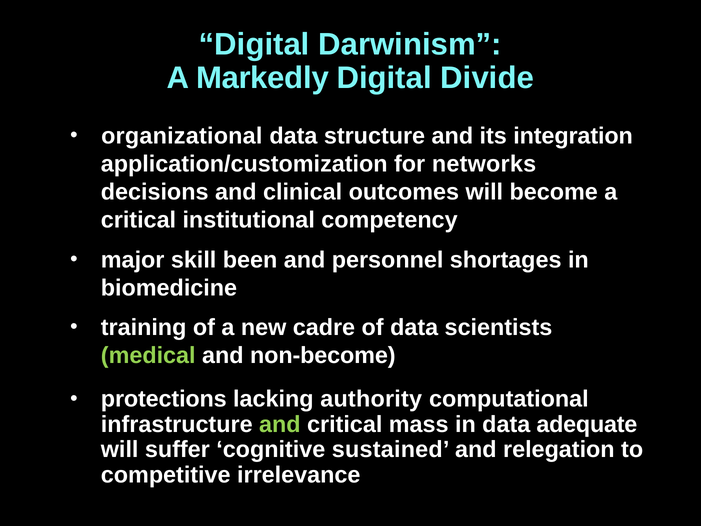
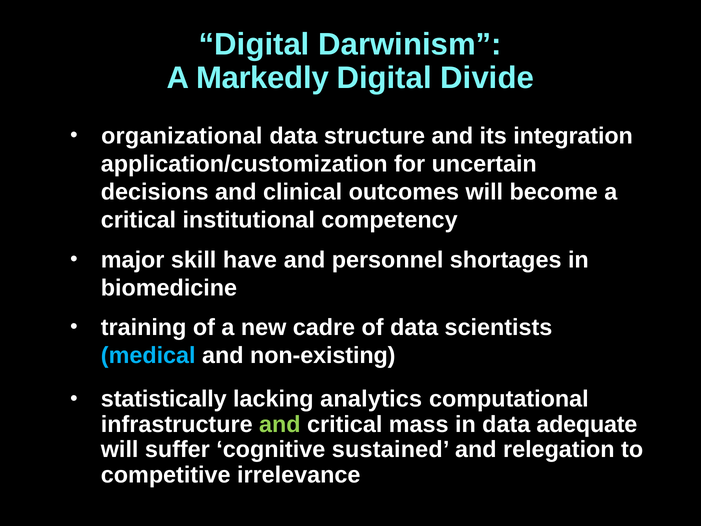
networks: networks -> uncertain (484, 164)
been: been -> have (250, 260)
medical colour: light green -> light blue (148, 356)
non-become: non-become -> non-existing (323, 356)
protections: protections -> statistically (164, 399)
authority: authority -> analytics (371, 399)
